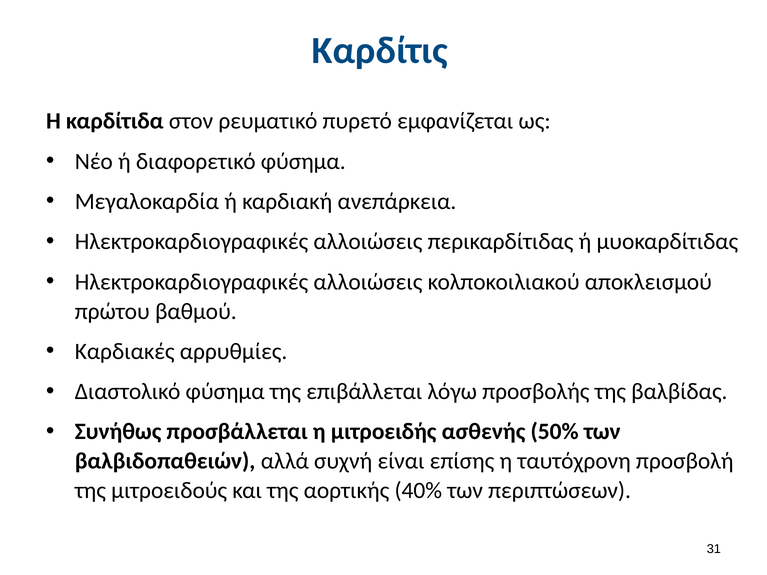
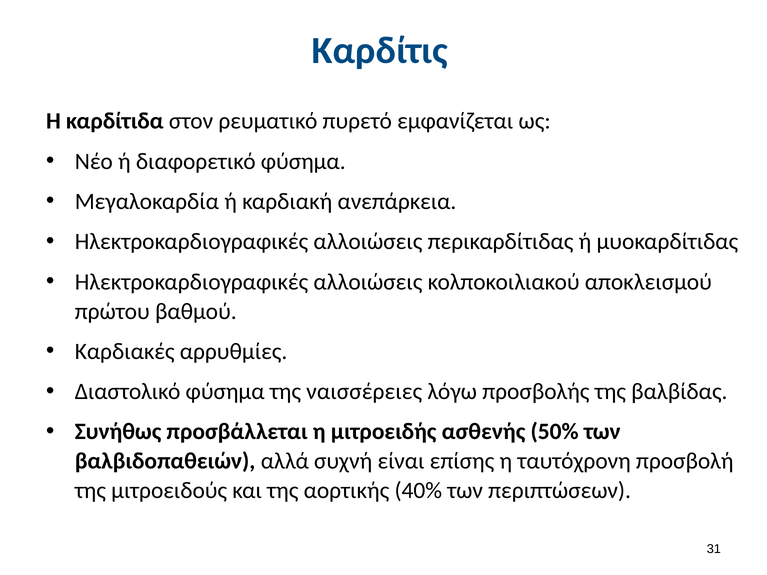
επιβάλλεται: επιβάλλεται -> ναισσέρειες (364, 392)
